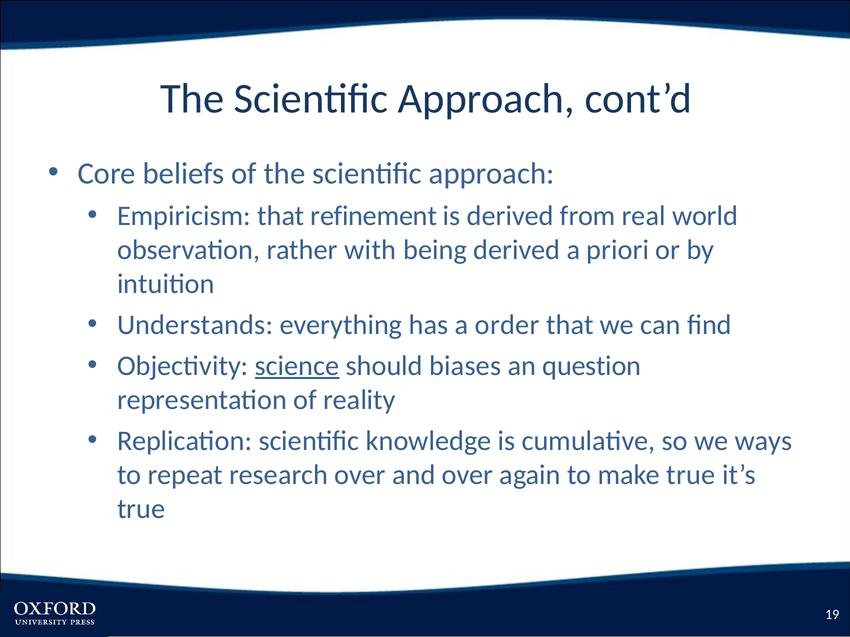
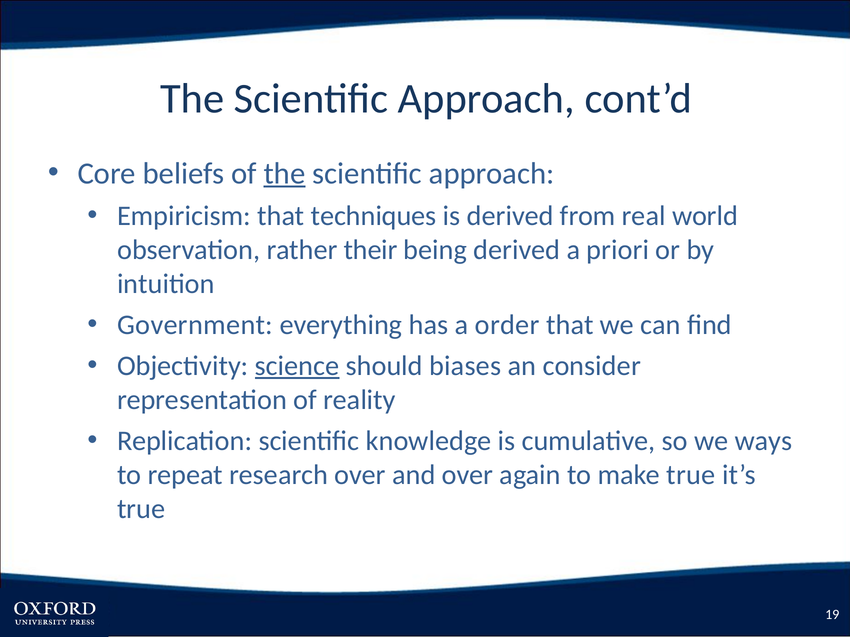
the underline: none -> present (285, 174)
refinement: refinement -> techniques (374, 216)
with: with -> their (371, 250)
Understands: Understands -> Government (195, 325)
question: question -> consider (592, 366)
